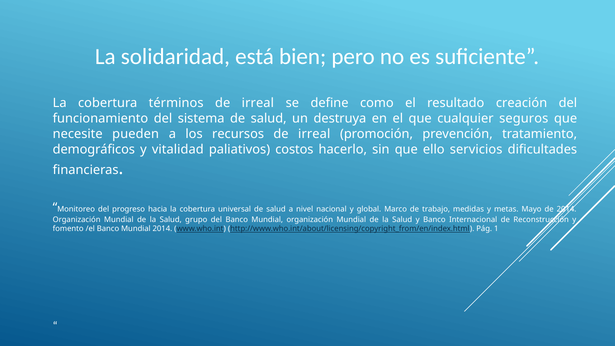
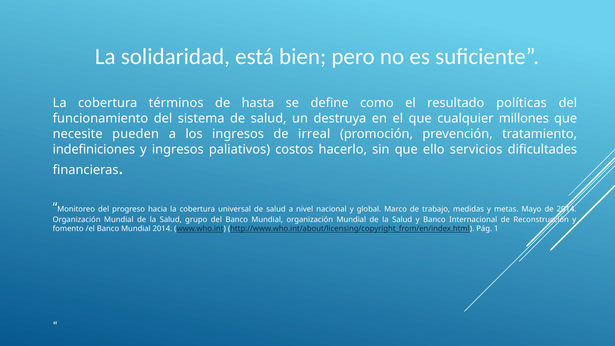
irreal: irreal -> hasta (258, 103)
creación: creación -> políticas (521, 103)
seguros: seguros -> millones (524, 118)
los recursos: recursos -> ingresos (238, 134)
demográficos: demográficos -> indefiniciones (94, 149)
y vitalidad: vitalidad -> ingresos (178, 149)
